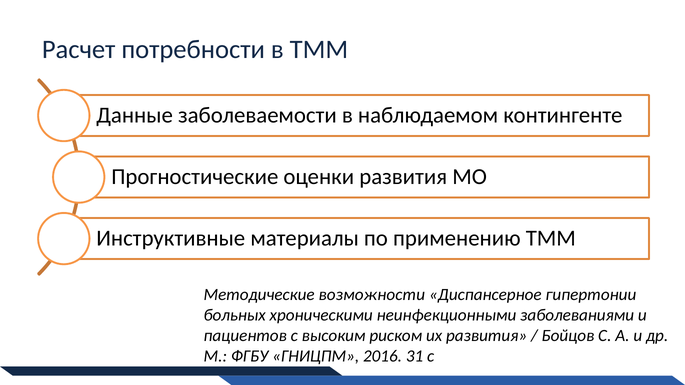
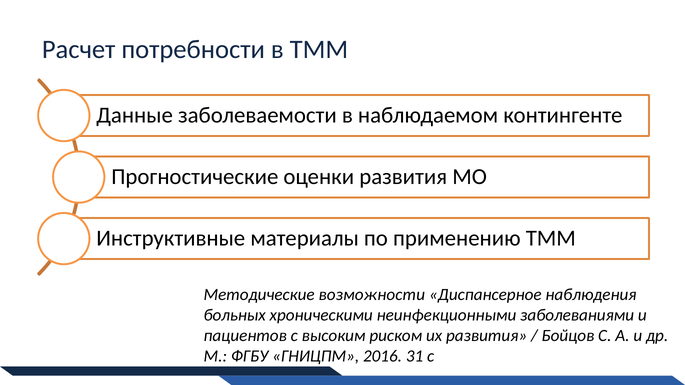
гипертонии: гипертонии -> наблюдения (591, 295)
